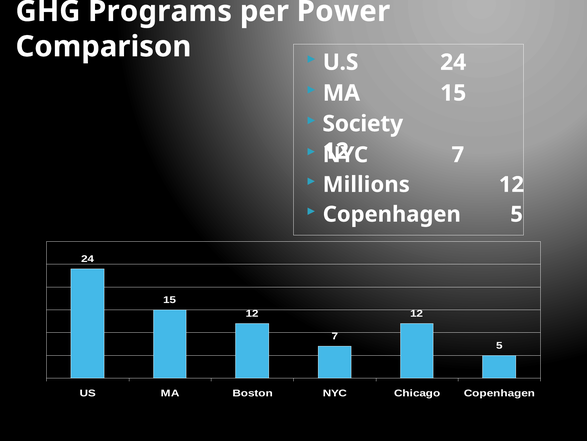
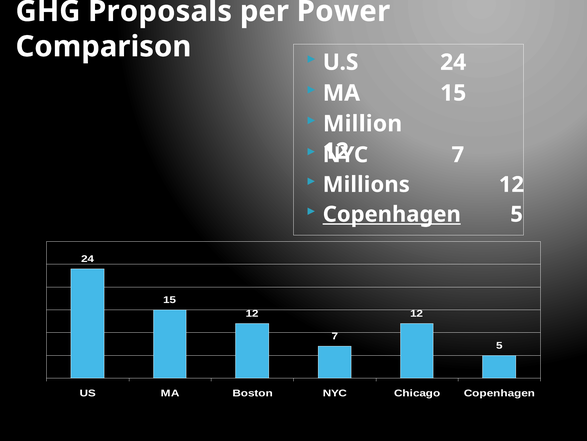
Programs: Programs -> Proposals (160, 11)
Society: Society -> Million (363, 124)
Copenhagen underline: none -> present (392, 214)
